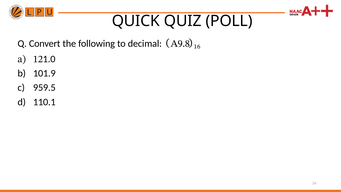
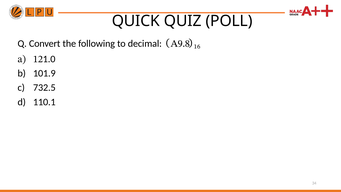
959.5: 959.5 -> 732.5 (44, 88)
